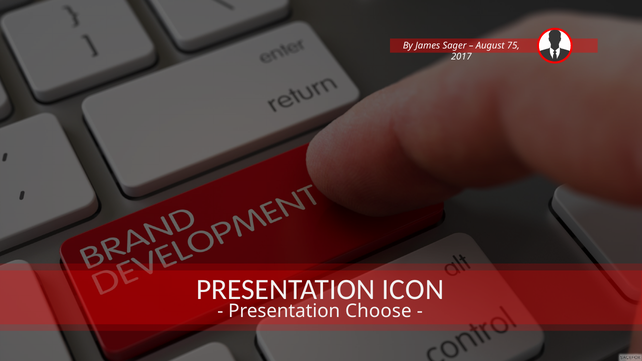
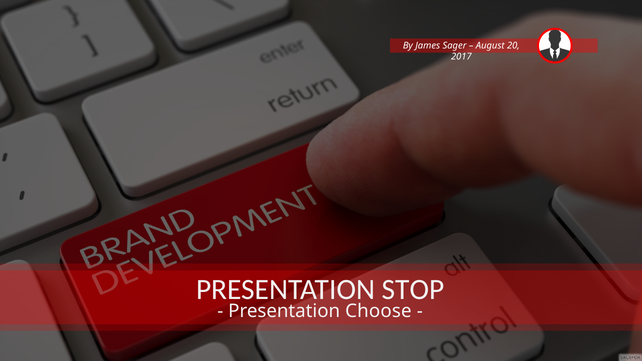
75: 75 -> 20 (513, 46)
ICON: ICON -> STOP (413, 290)
